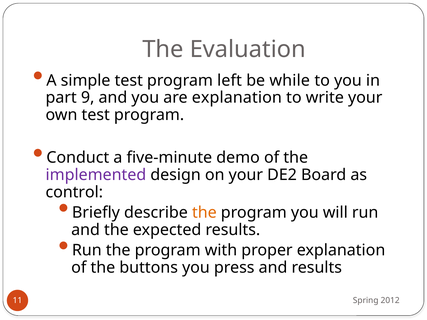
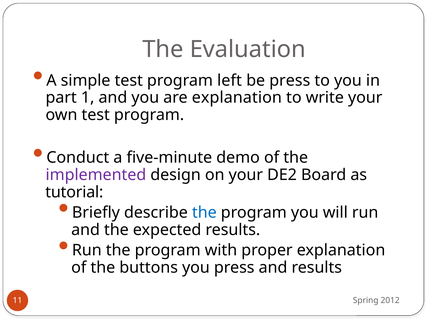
be while: while -> press (290, 80)
9: 9 -> 1 (88, 98)
control: control -> tutorial (74, 192)
the colour: orange -> blue (204, 213)
